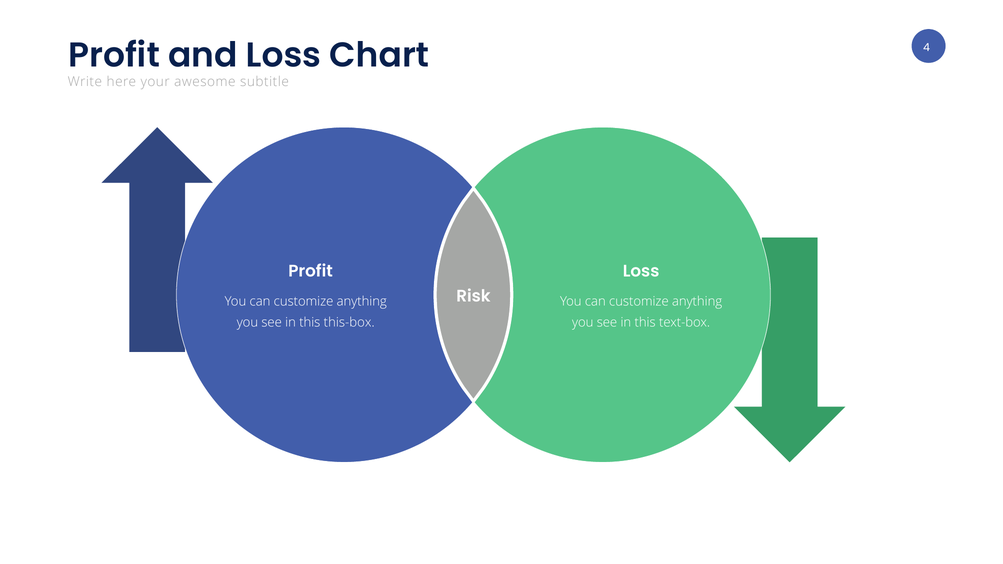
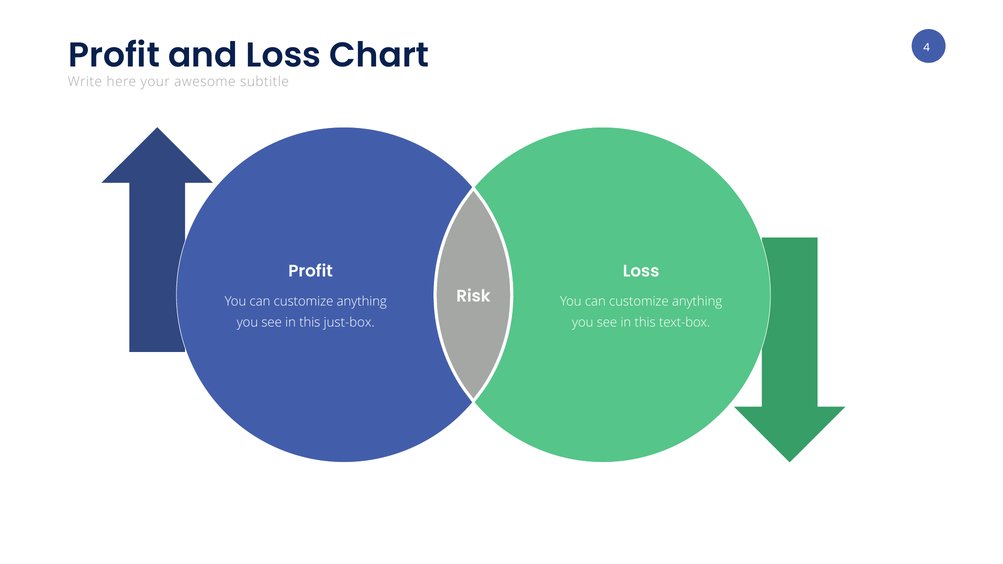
this-box: this-box -> just-box (349, 323)
